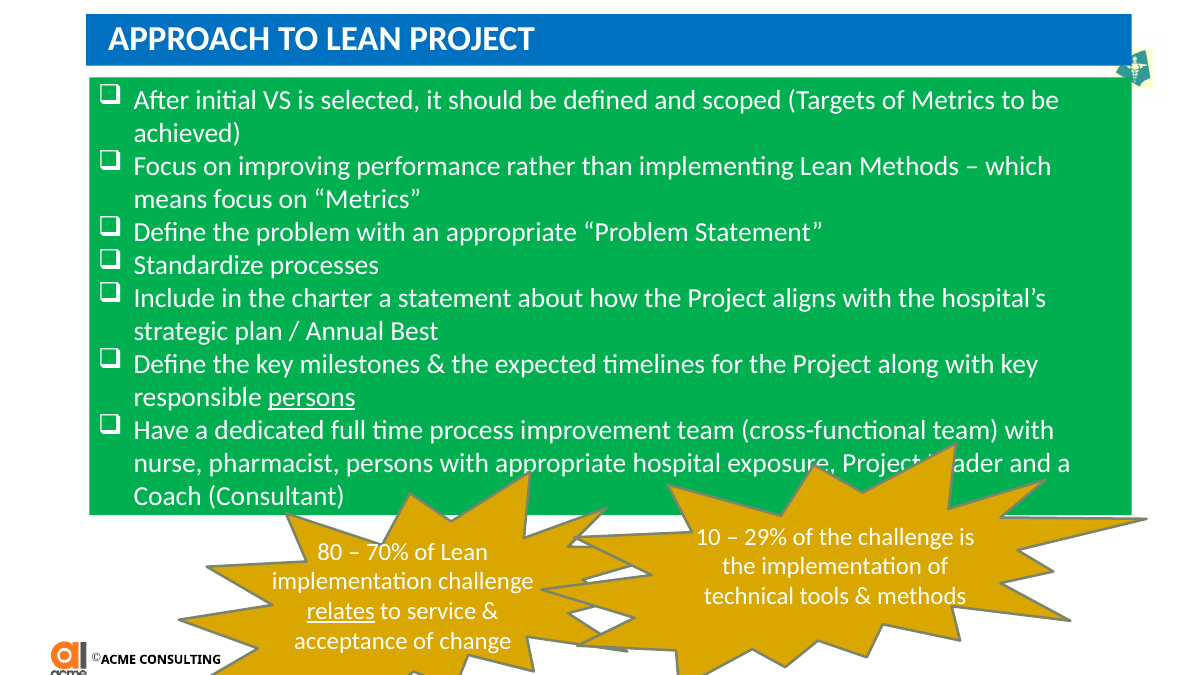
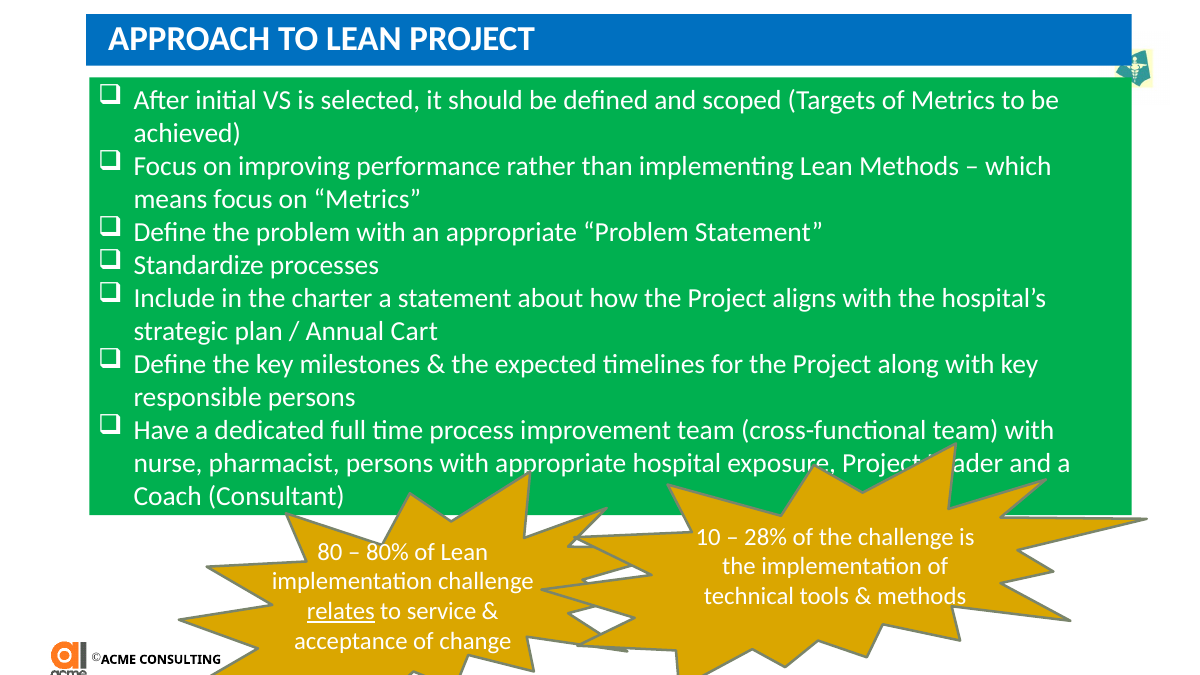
Best: Best -> Cart (414, 331)
persons underline: present -> none (312, 397)
29%: 29% -> 28% (766, 537)
70%: 70% -> 80% (387, 552)
